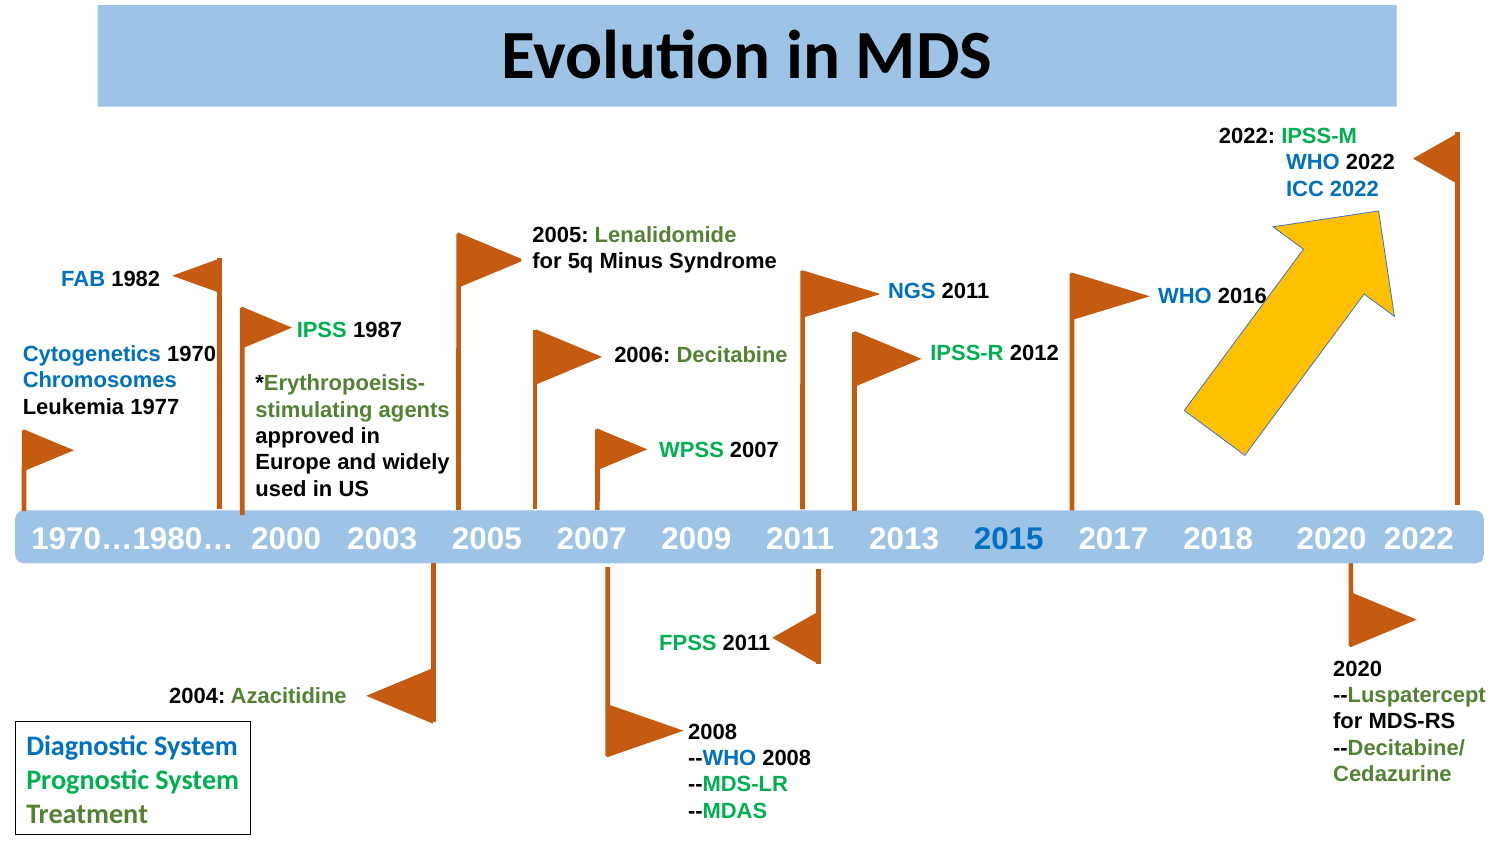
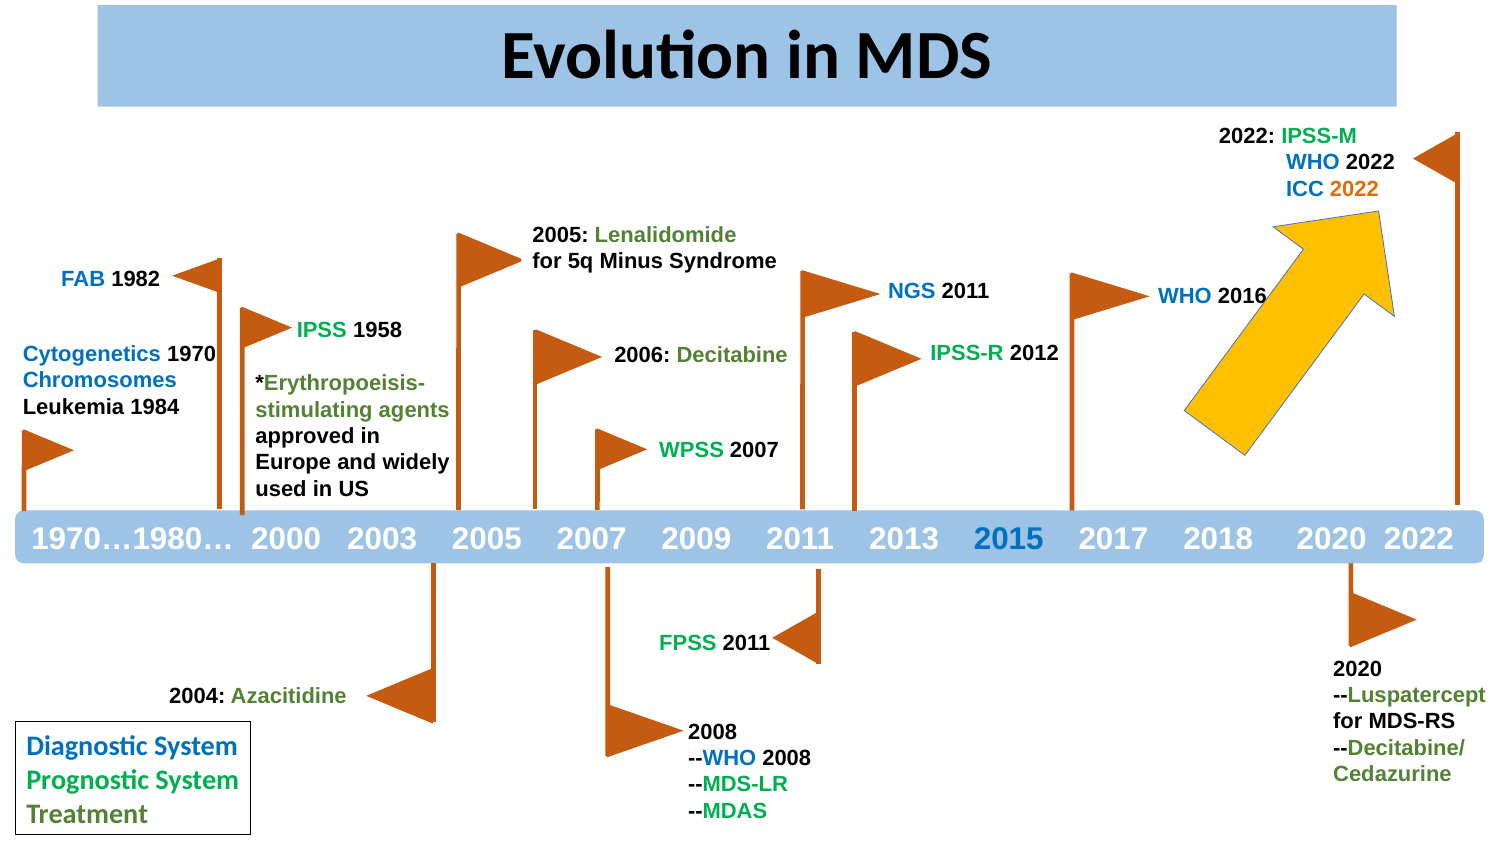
2022 colour: blue -> orange (1354, 189)
1987: 1987 -> 1958 (378, 330)
1977: 1977 -> 1984 (155, 407)
